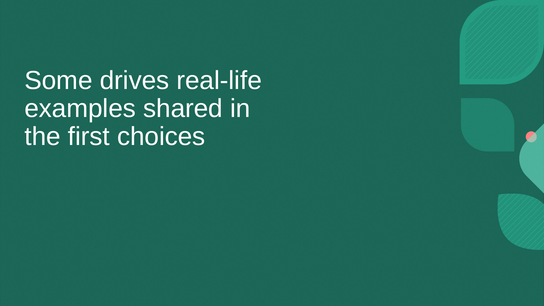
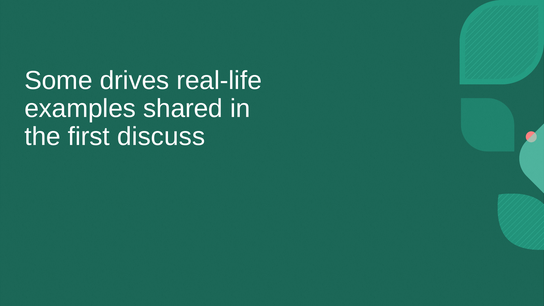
choices: choices -> discuss (161, 137)
